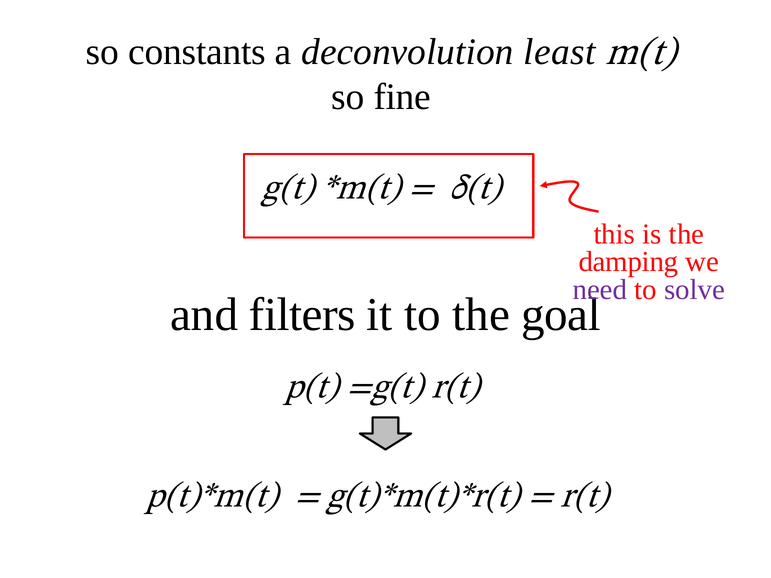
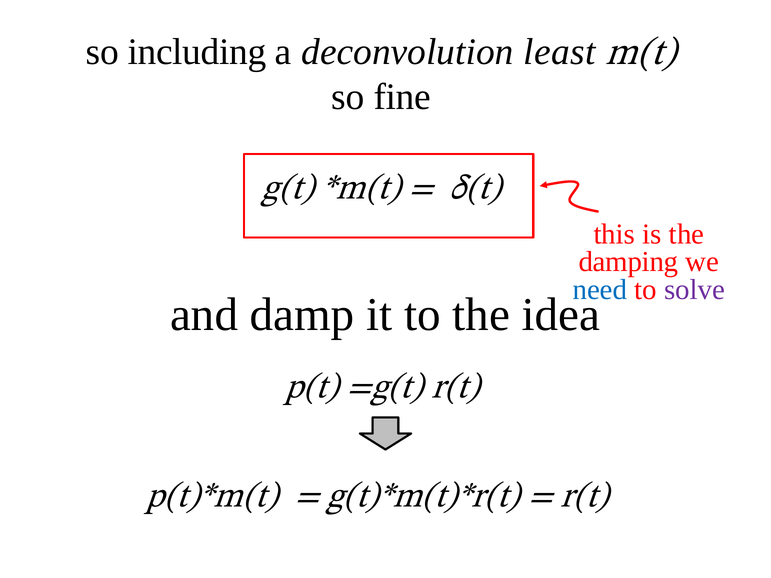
constants: constants -> including (197, 52)
need colour: purple -> blue (600, 290)
filters: filters -> damp (302, 315)
goal: goal -> idea (561, 315)
